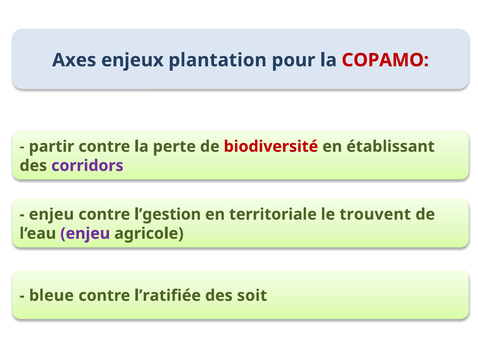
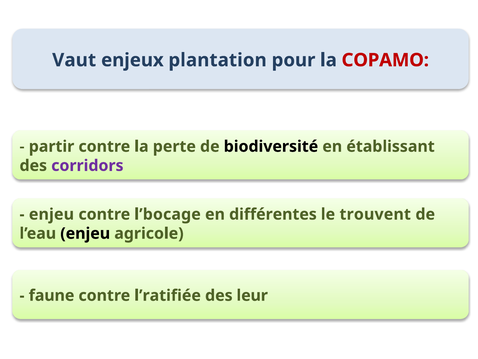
Axes: Axes -> Vaut (74, 60)
biodiversité colour: red -> black (271, 146)
l’gestion: l’gestion -> l’bocage (168, 214)
territoriale: territoriale -> différentes (273, 214)
enjeu colour: purple -> black (85, 233)
bleue: bleue -> faune (52, 295)
soit: soit -> leur (252, 295)
